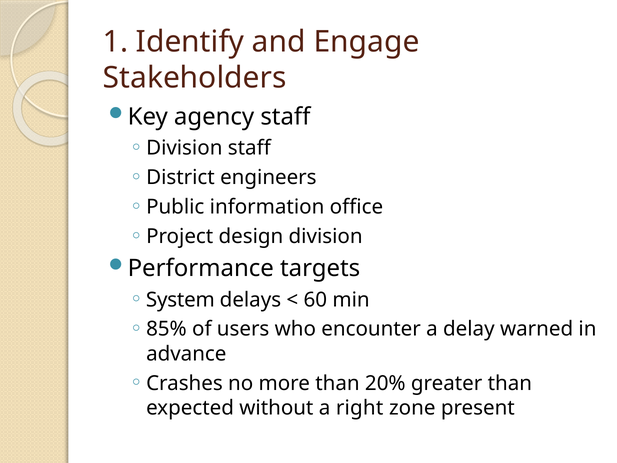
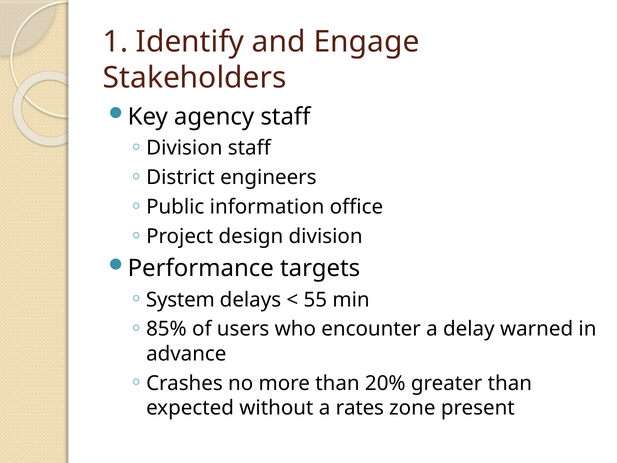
60: 60 -> 55 (315, 300)
right: right -> rates (360, 408)
